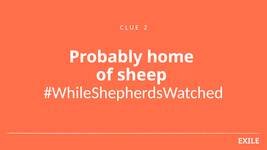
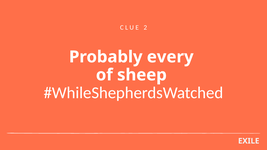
home: home -> every (170, 57)
